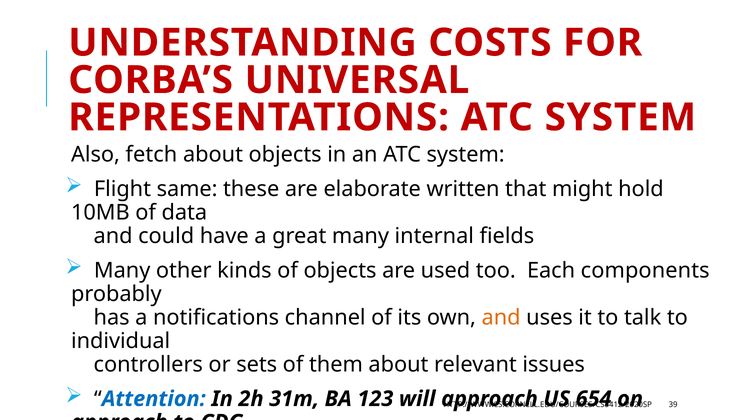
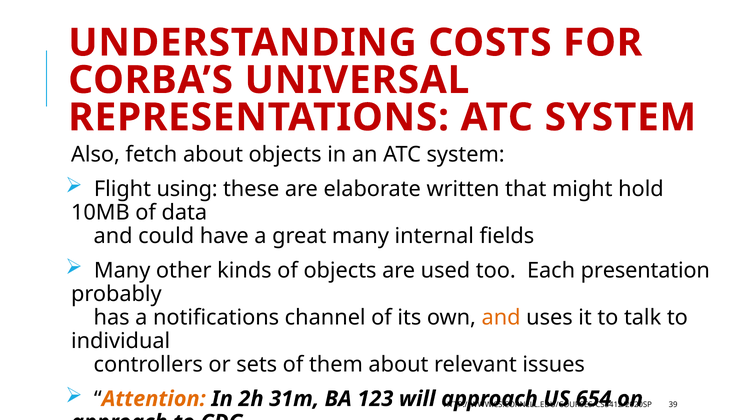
same: same -> using (187, 189)
components: components -> presentation (645, 270)
Attention colour: blue -> orange (154, 398)
